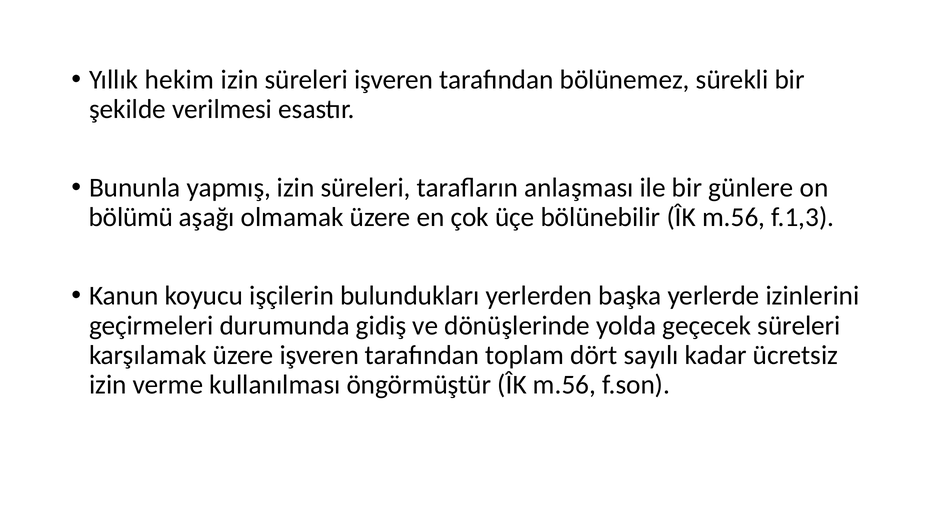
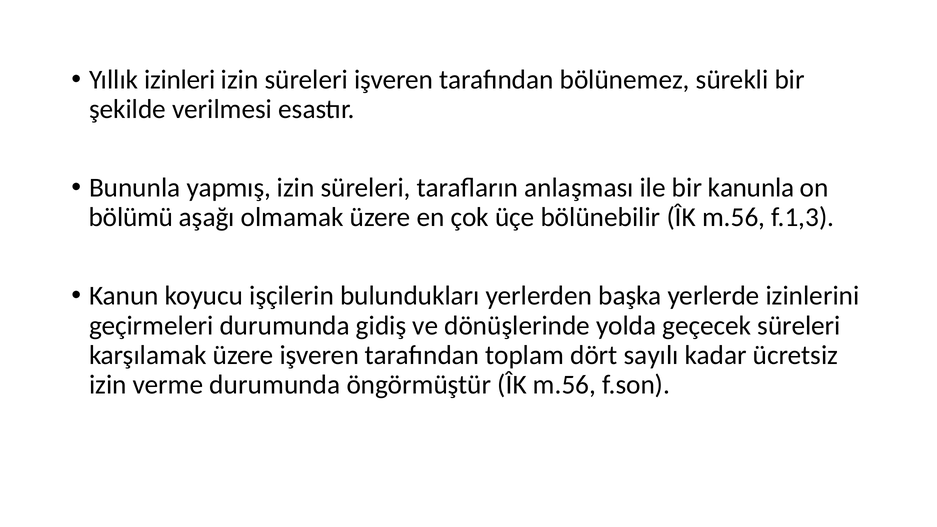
hekim: hekim -> izinleri (180, 80)
günlere: günlere -> kanunla (751, 188)
verme kullanılması: kullanılması -> durumunda (275, 385)
